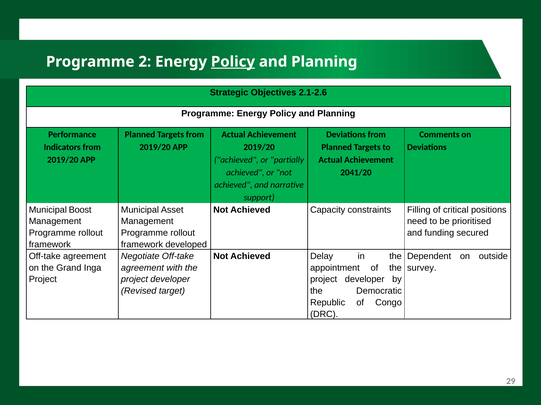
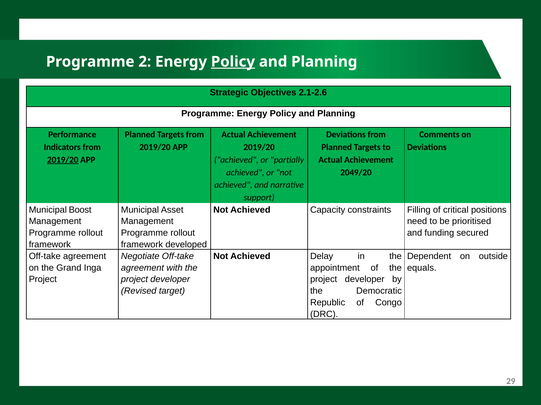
2019/20 underline: none -> present (63, 160)
2041/20: 2041/20 -> 2049/20 (356, 173)
survey: survey -> equals (422, 268)
